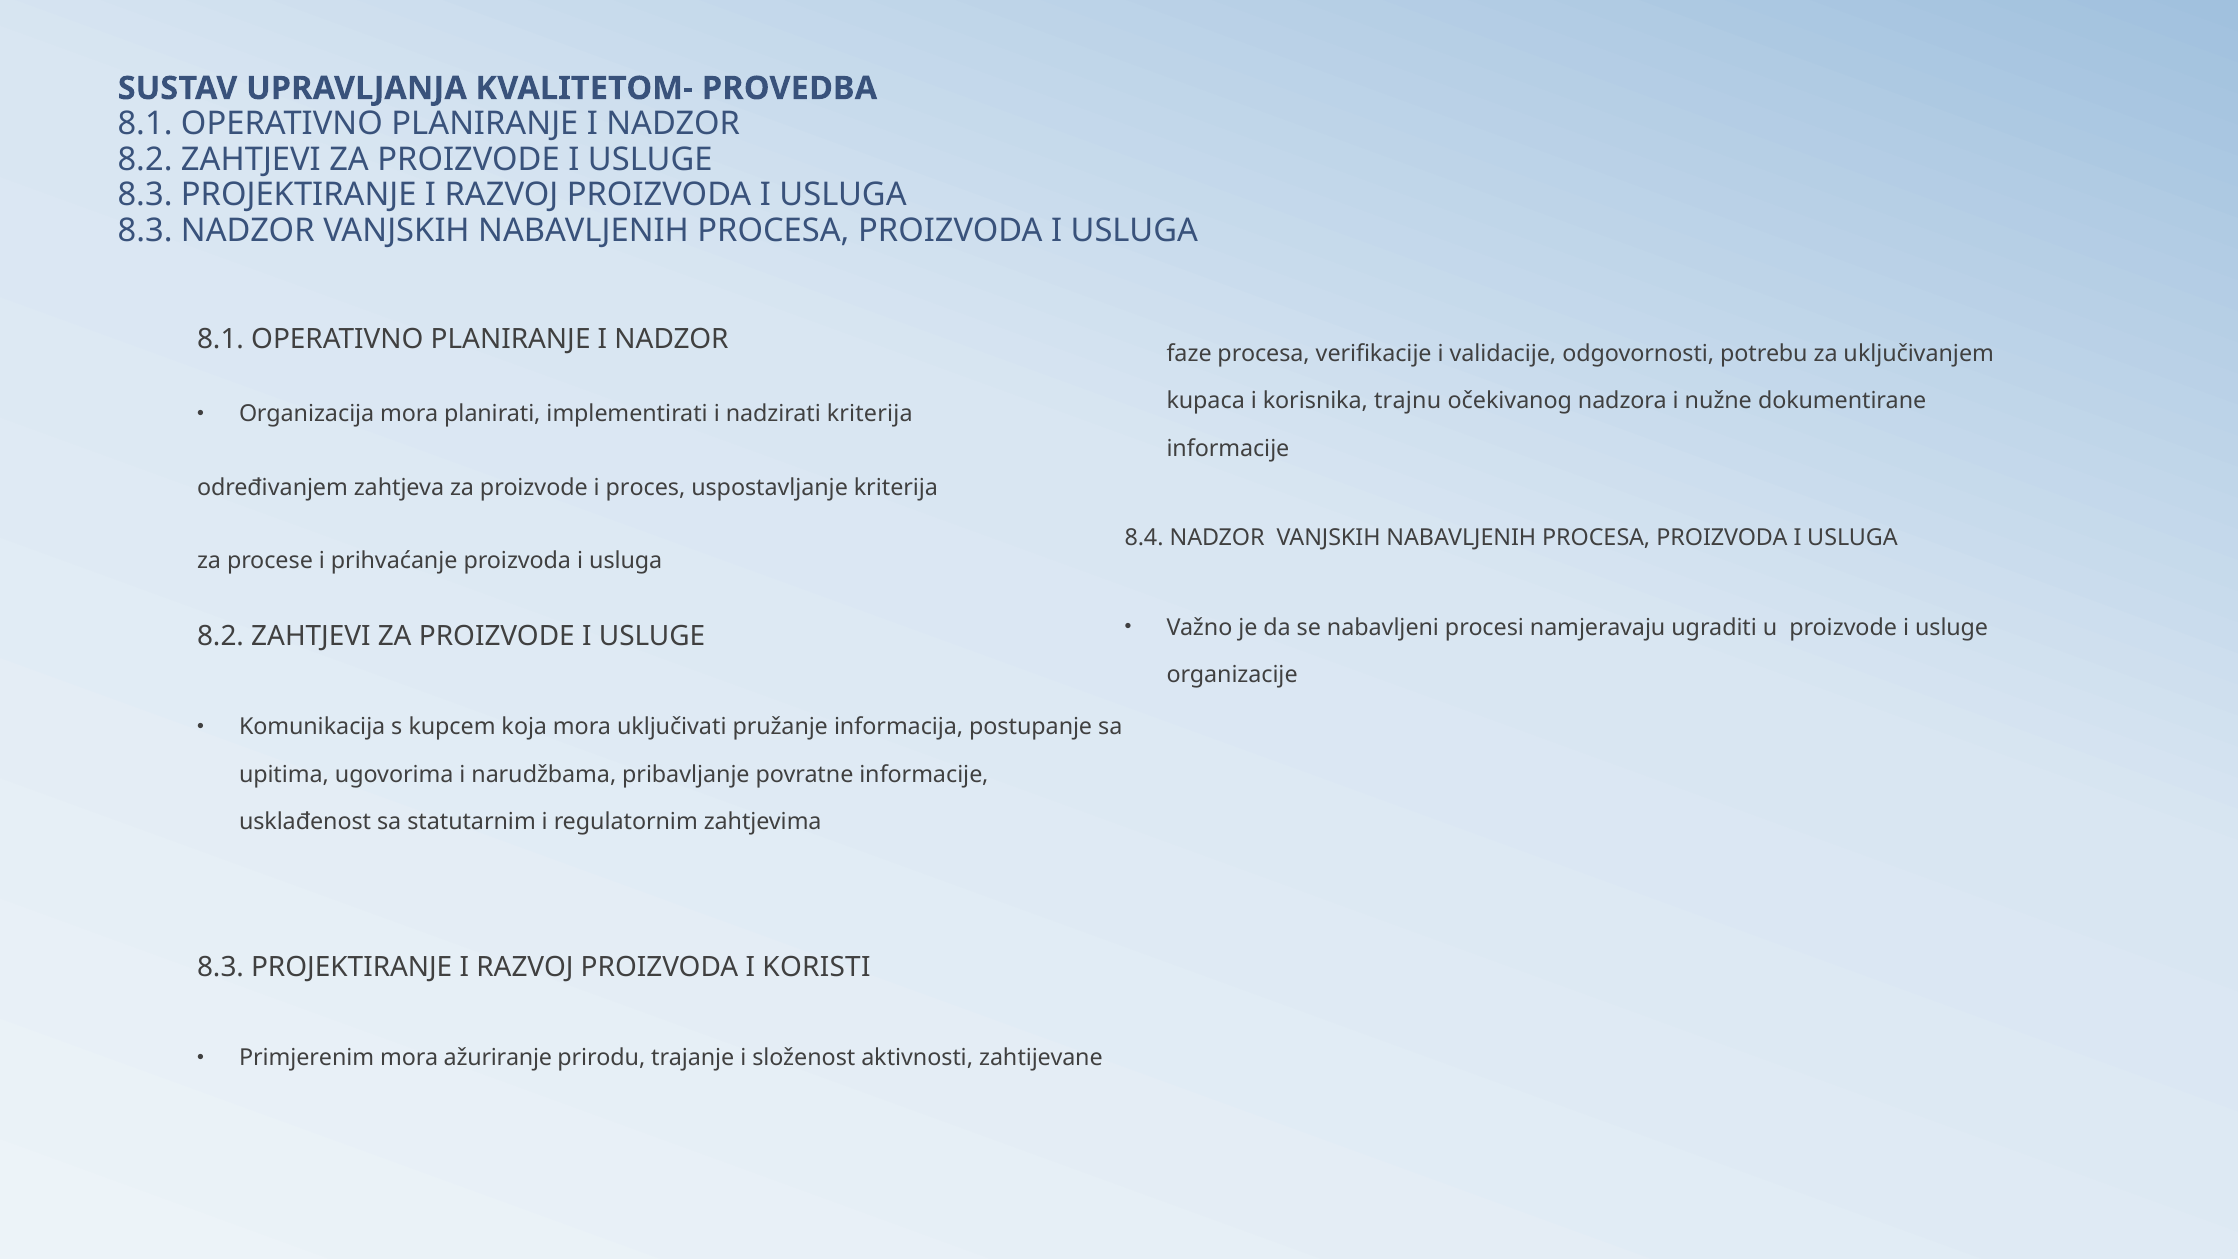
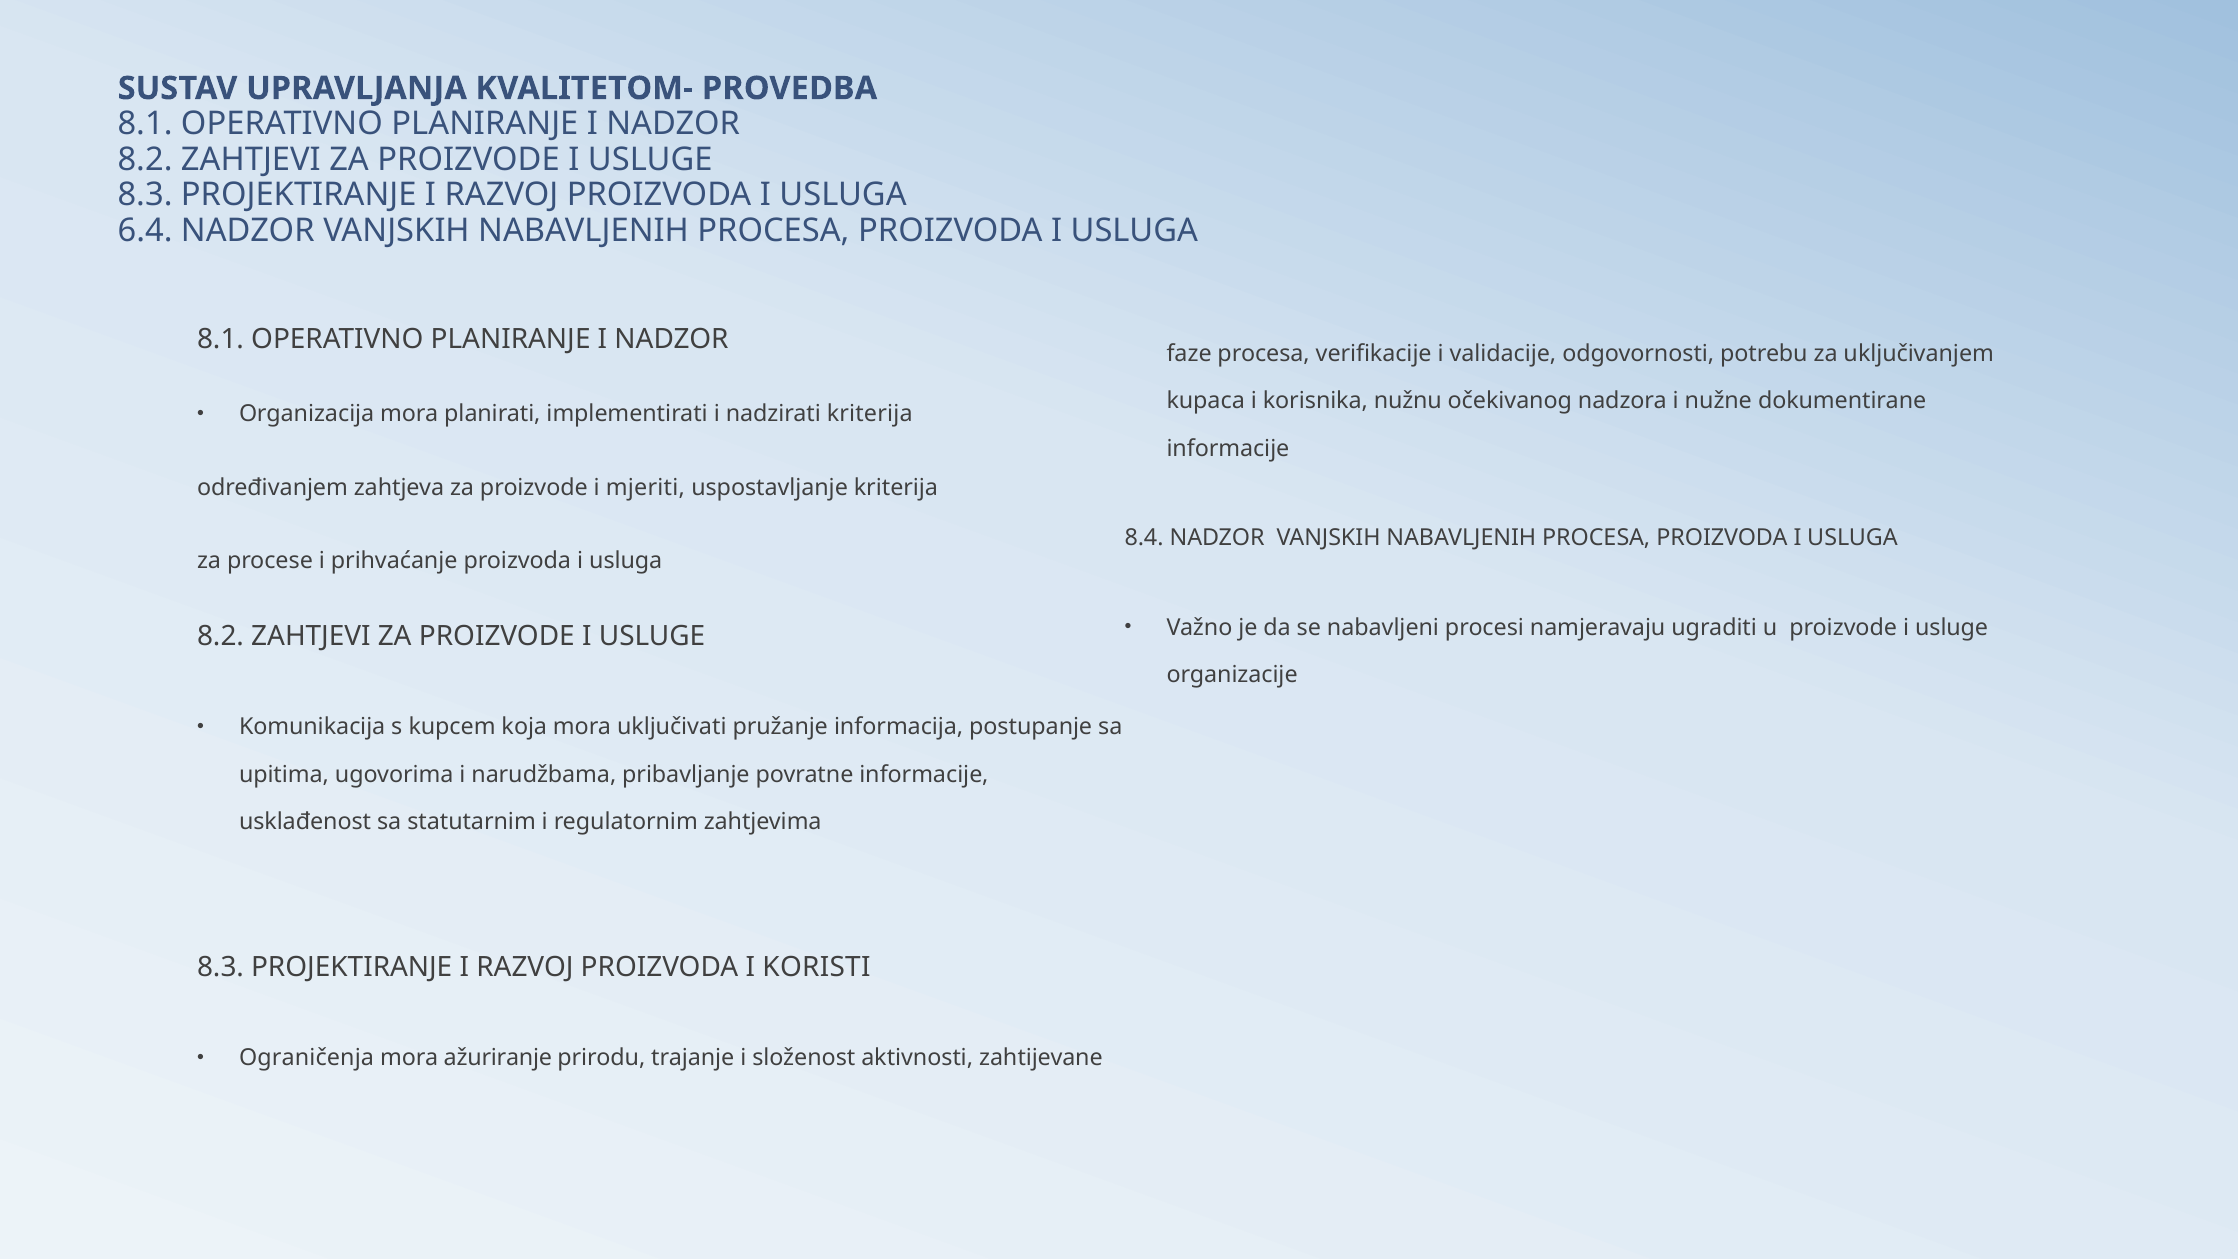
8.3: 8.3 -> 6.4 (145, 231)
trajnu: trajnu -> nužnu (1408, 401)
proces: proces -> mjeriti (645, 488)
Primjerenim: Primjerenim -> Ograničenja (307, 1058)
